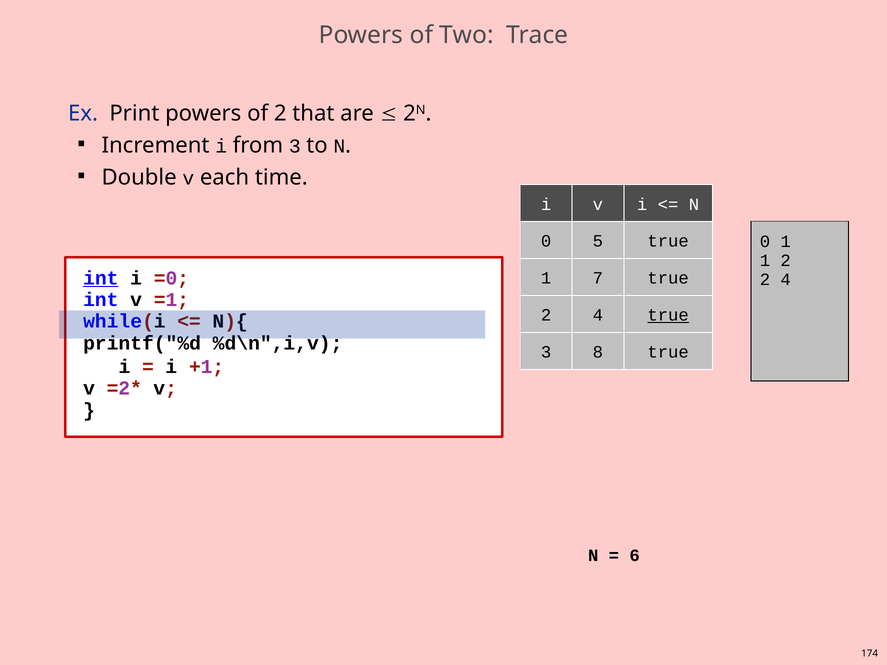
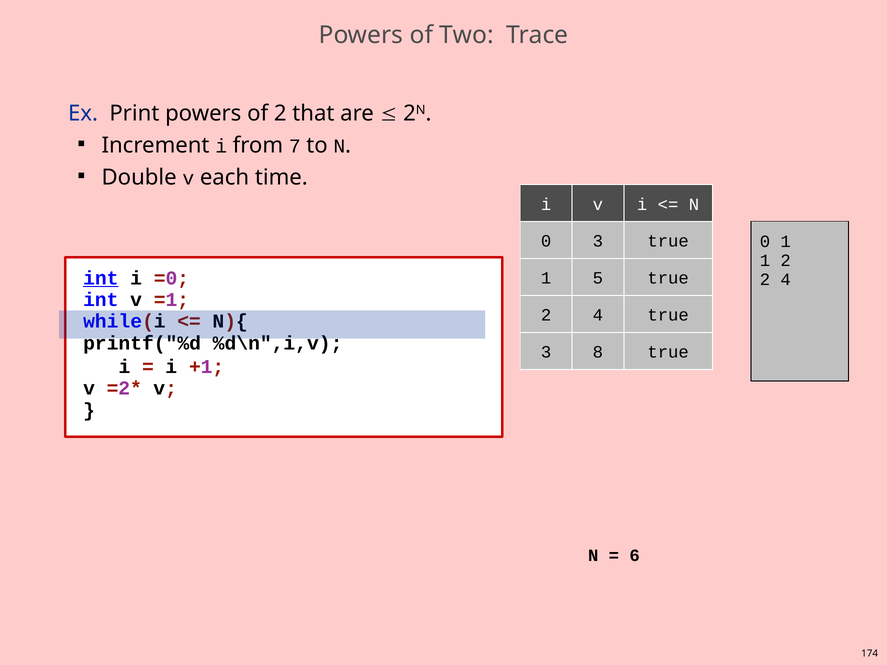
from 3: 3 -> 7 (295, 146)
0 5: 5 -> 3 (598, 241)
7: 7 -> 5 (598, 278)
true underline: present -> none (668, 315)
